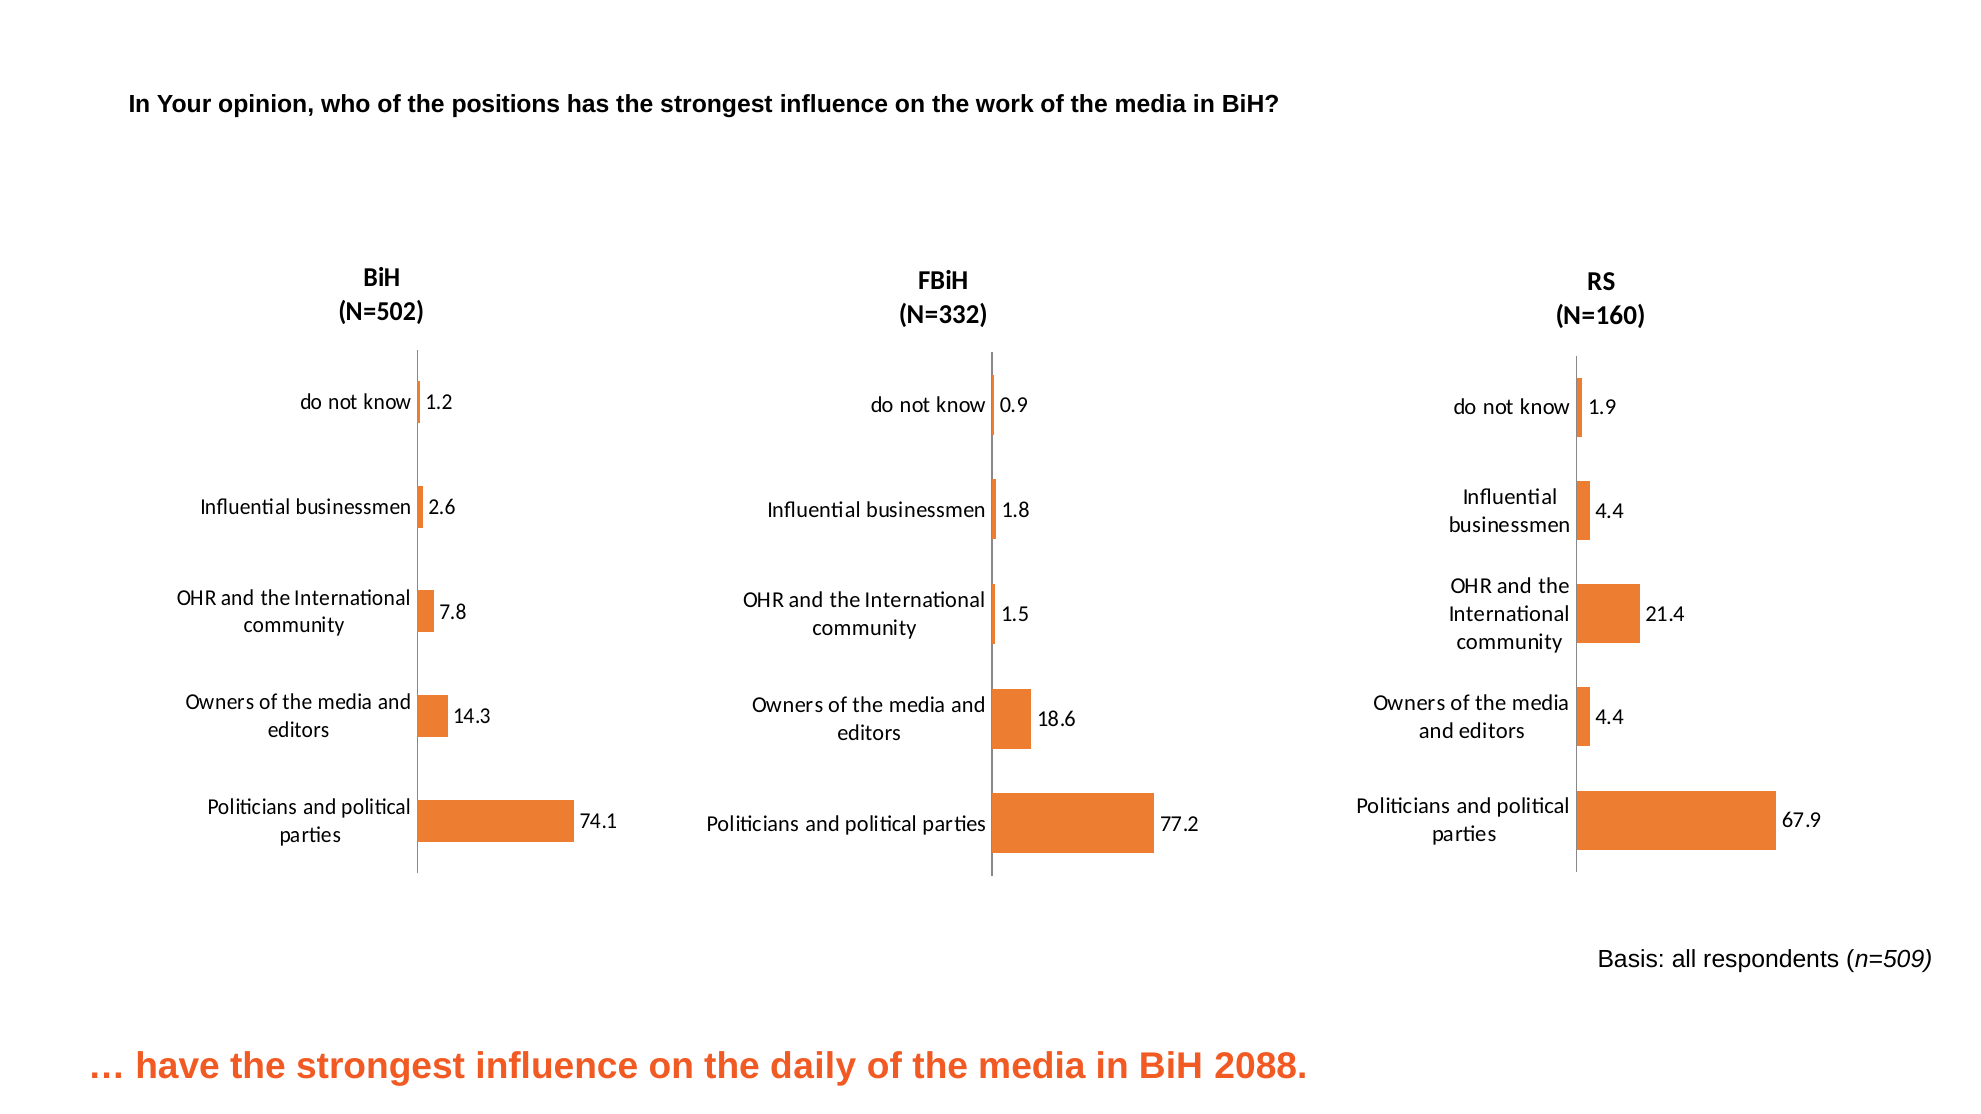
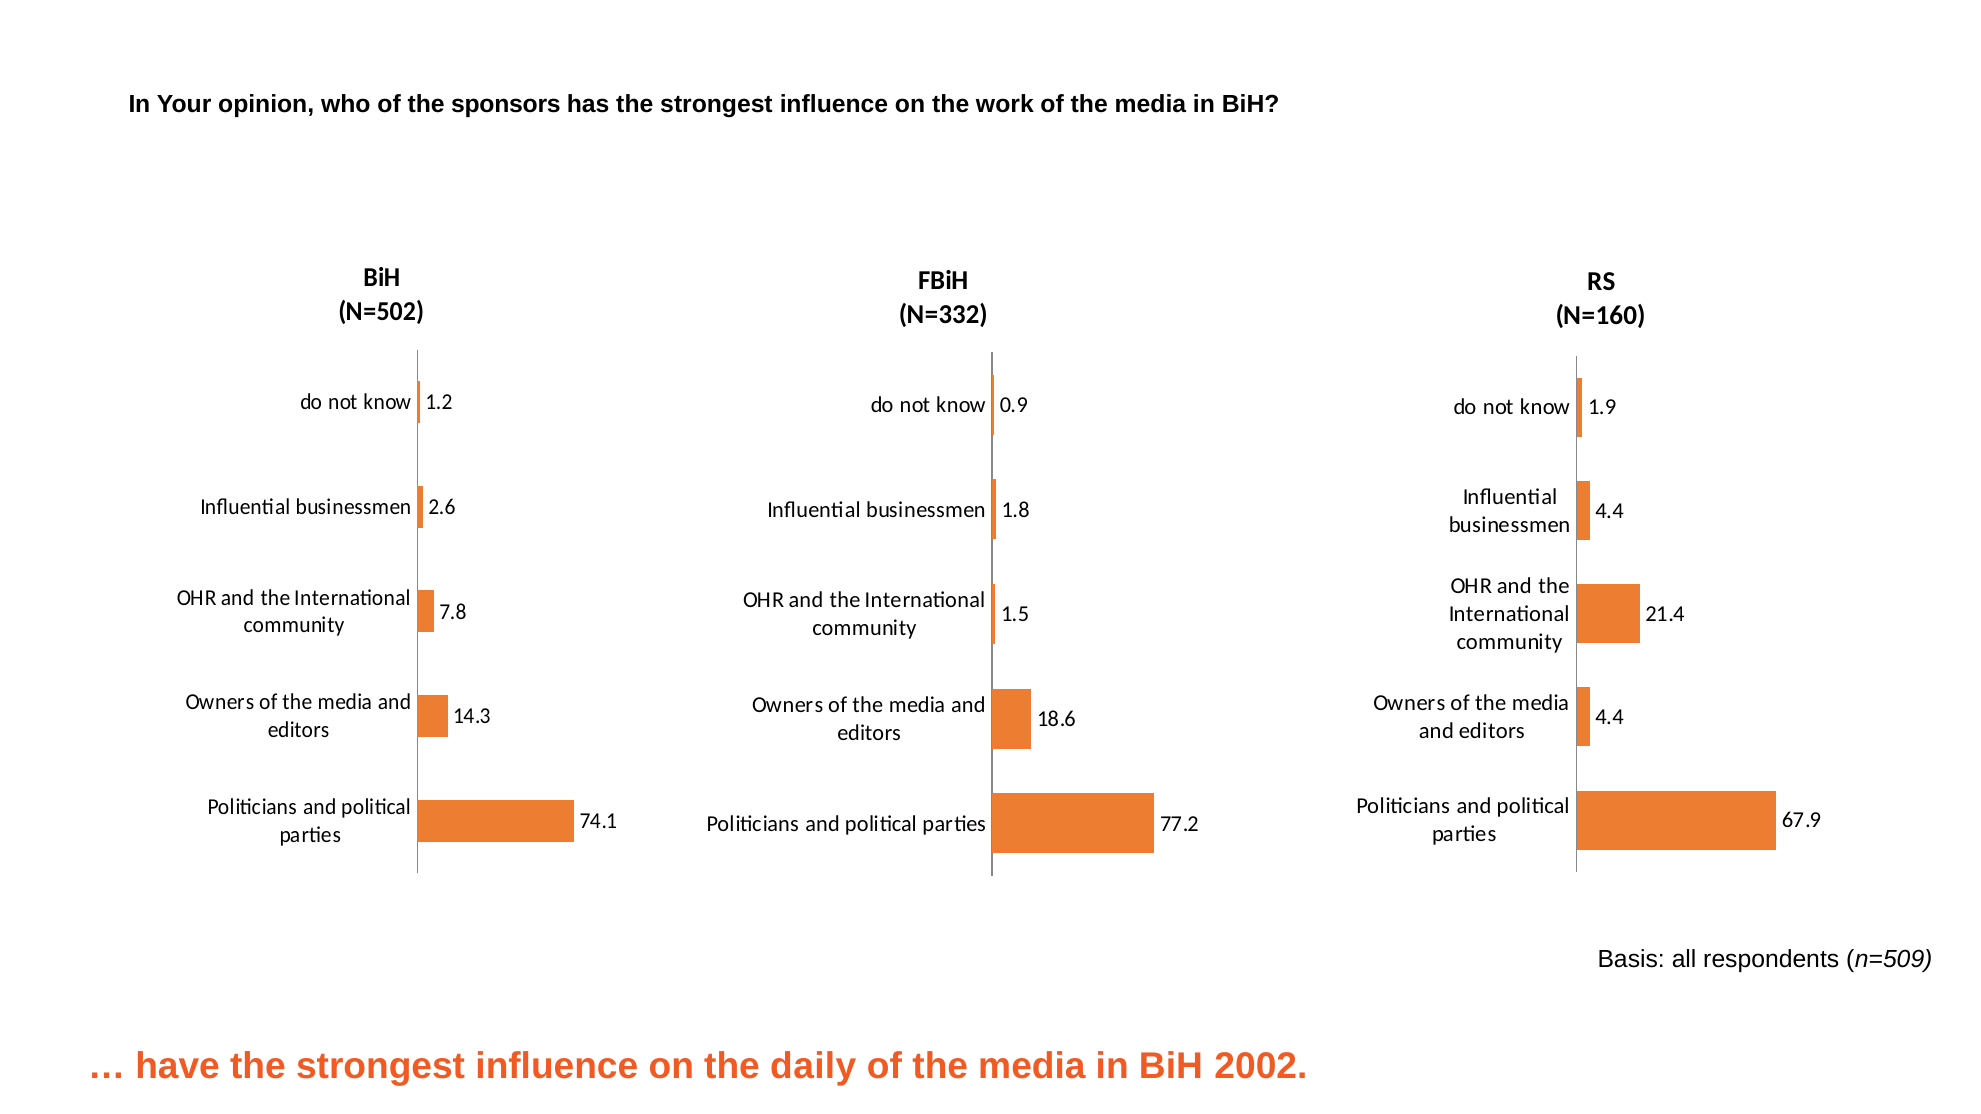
positions: positions -> sponsors (506, 105)
2088: 2088 -> 2002 (1261, 1066)
